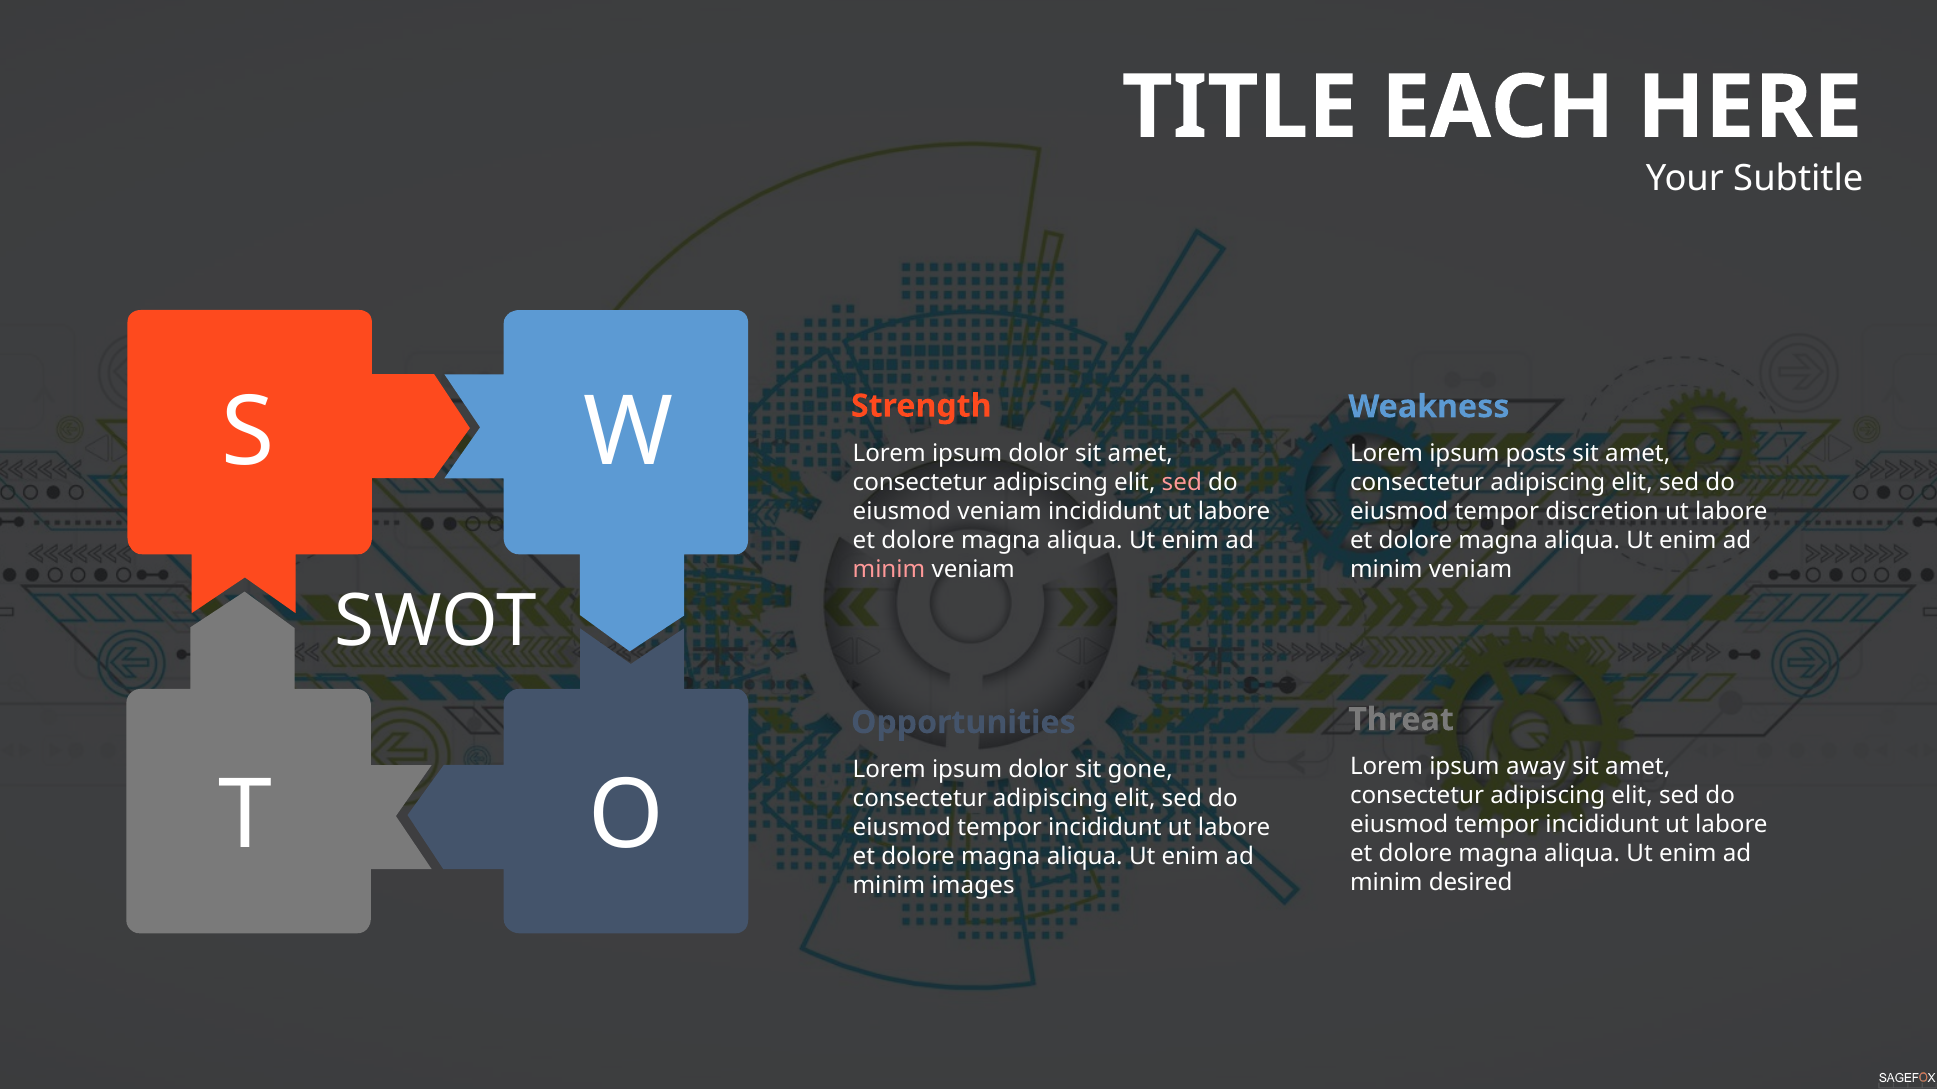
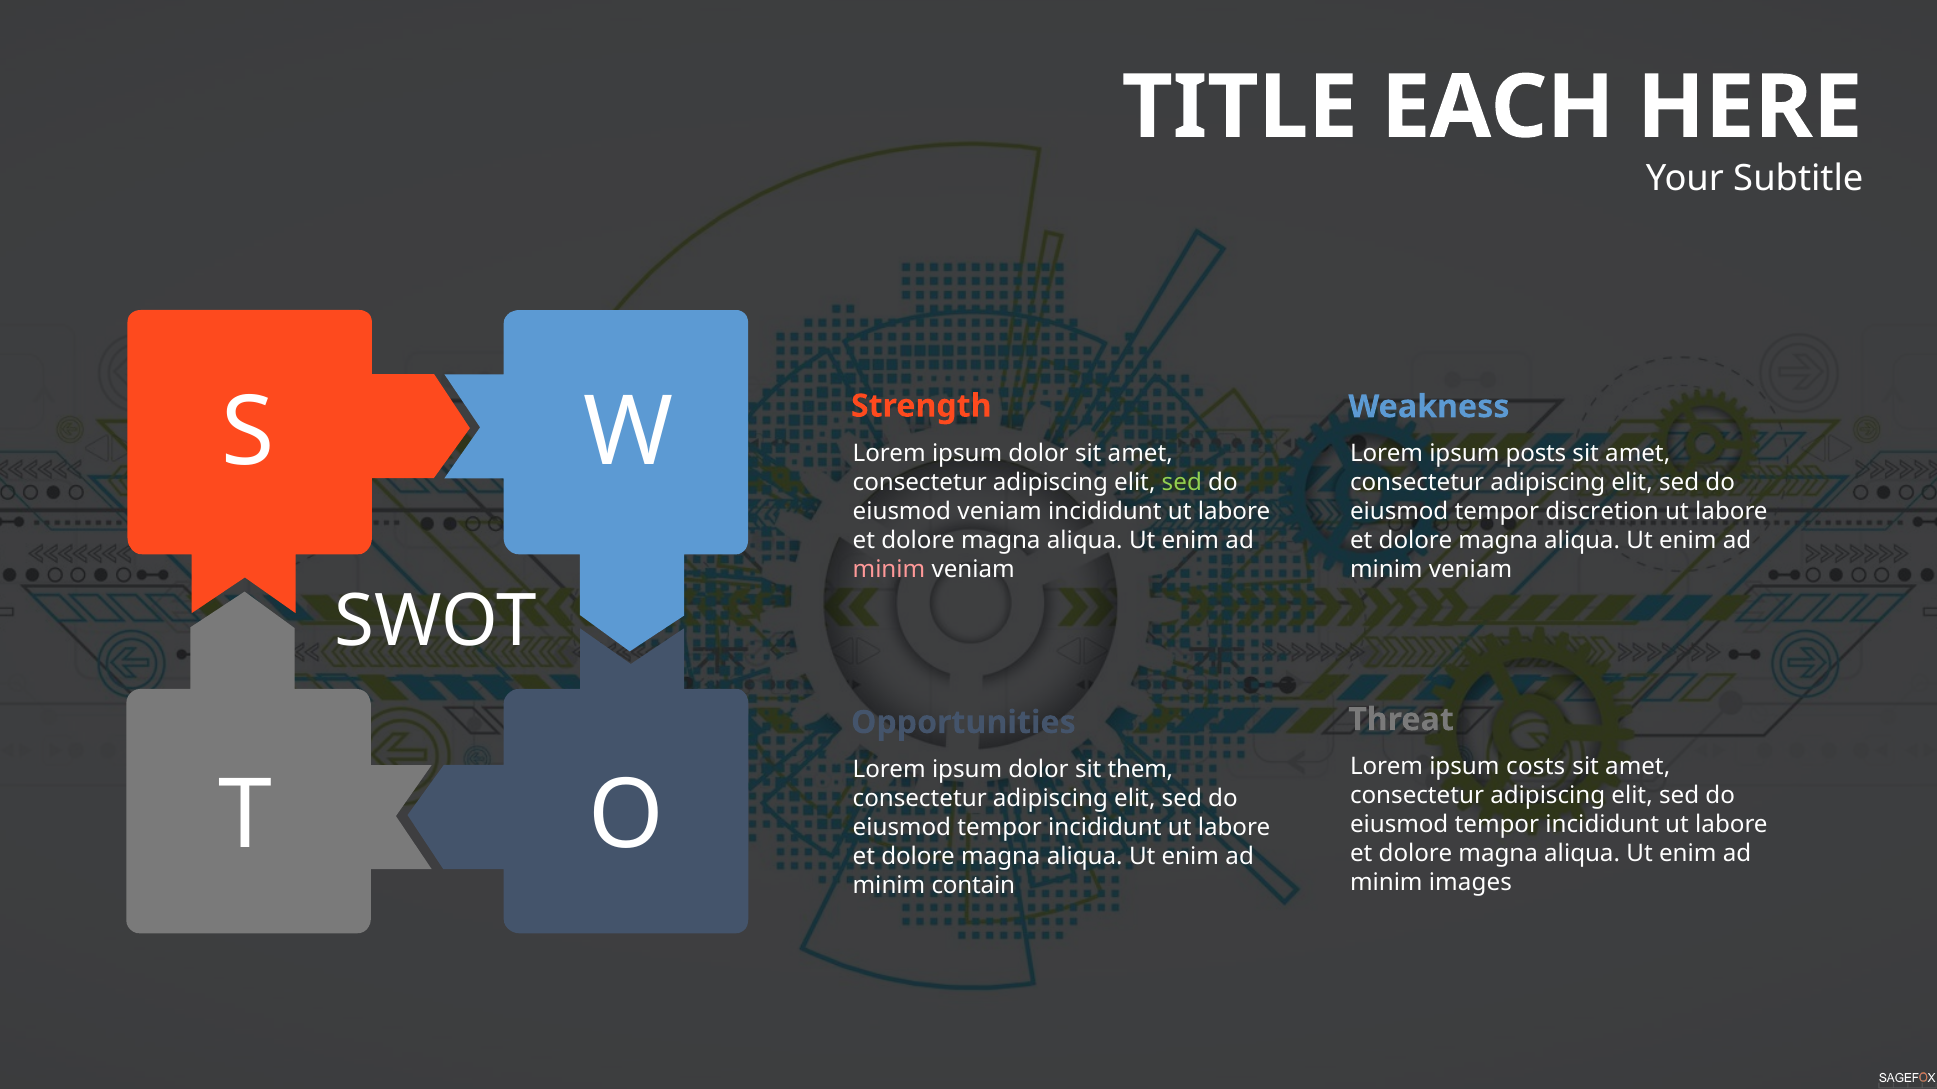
sed colour: pink -> light green (1182, 482)
away: away -> costs (1536, 767)
gone: gone -> them (1140, 770)
desired: desired -> images (1470, 883)
images: images -> contain (973, 886)
